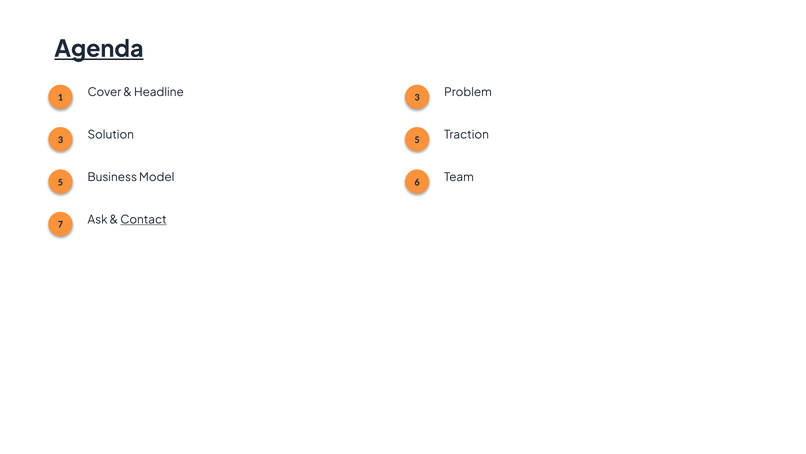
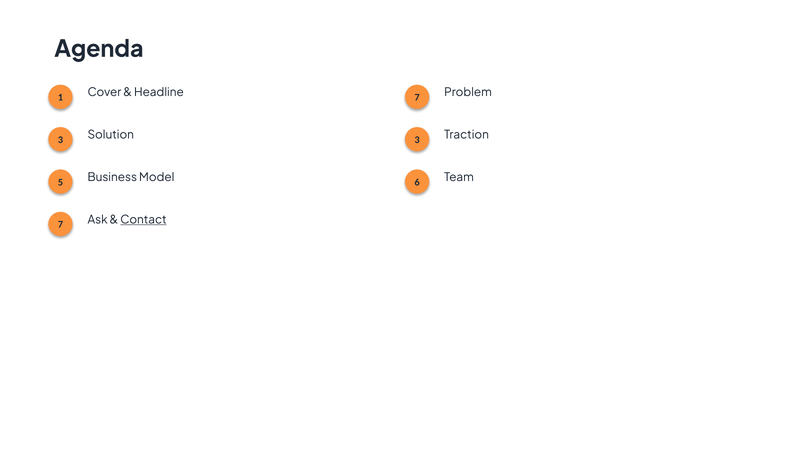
Agenda underline: present -> none (99, 49)
Headline 3: 3 -> 7 (417, 97)
Solution 5: 5 -> 3 (417, 140)
